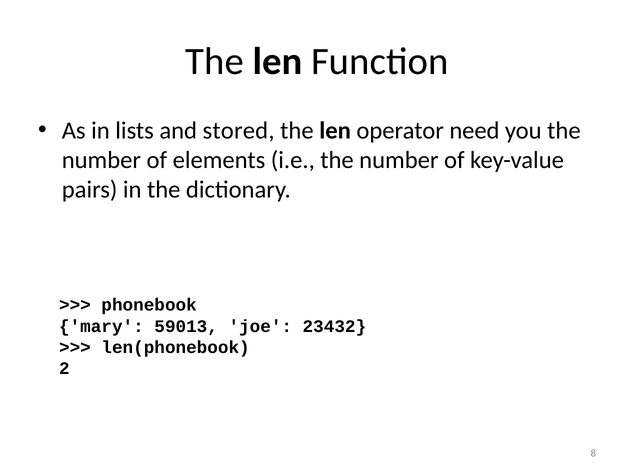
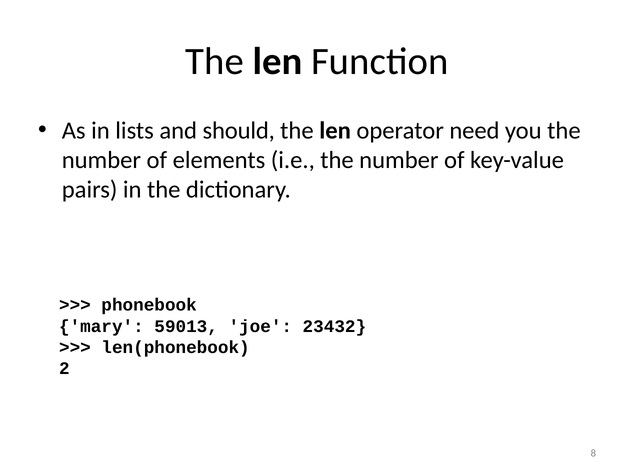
stored: stored -> should (239, 131)
